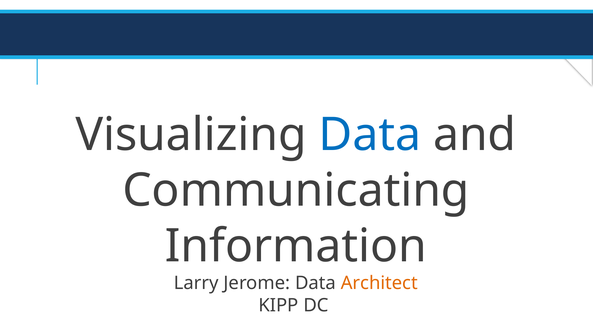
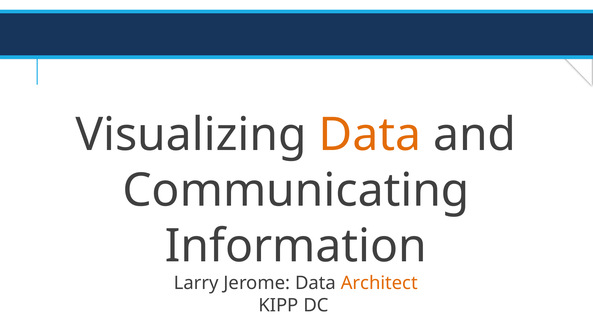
Data colour: blue -> orange (370, 135)
